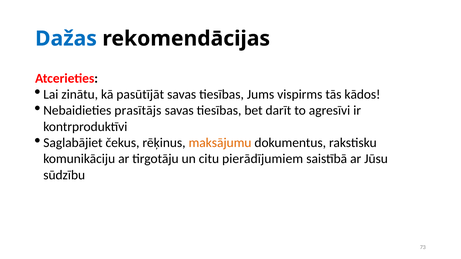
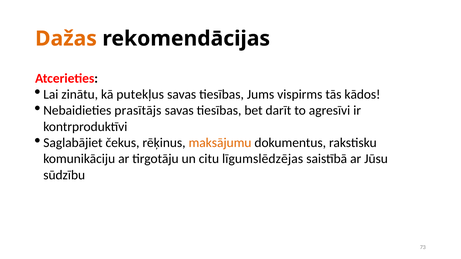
Dažas colour: blue -> orange (66, 39)
pasūtījāt: pasūtījāt -> putekļus (140, 95)
pierādījumiem: pierādījumiem -> līgumslēdzējas (263, 159)
